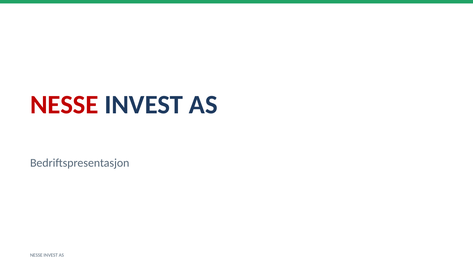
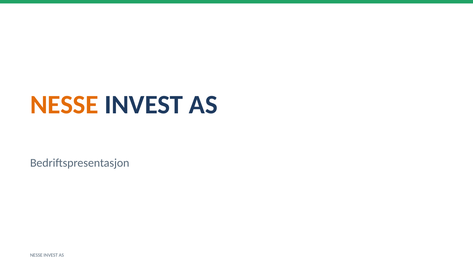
NESSE colour: red -> orange (64, 105)
